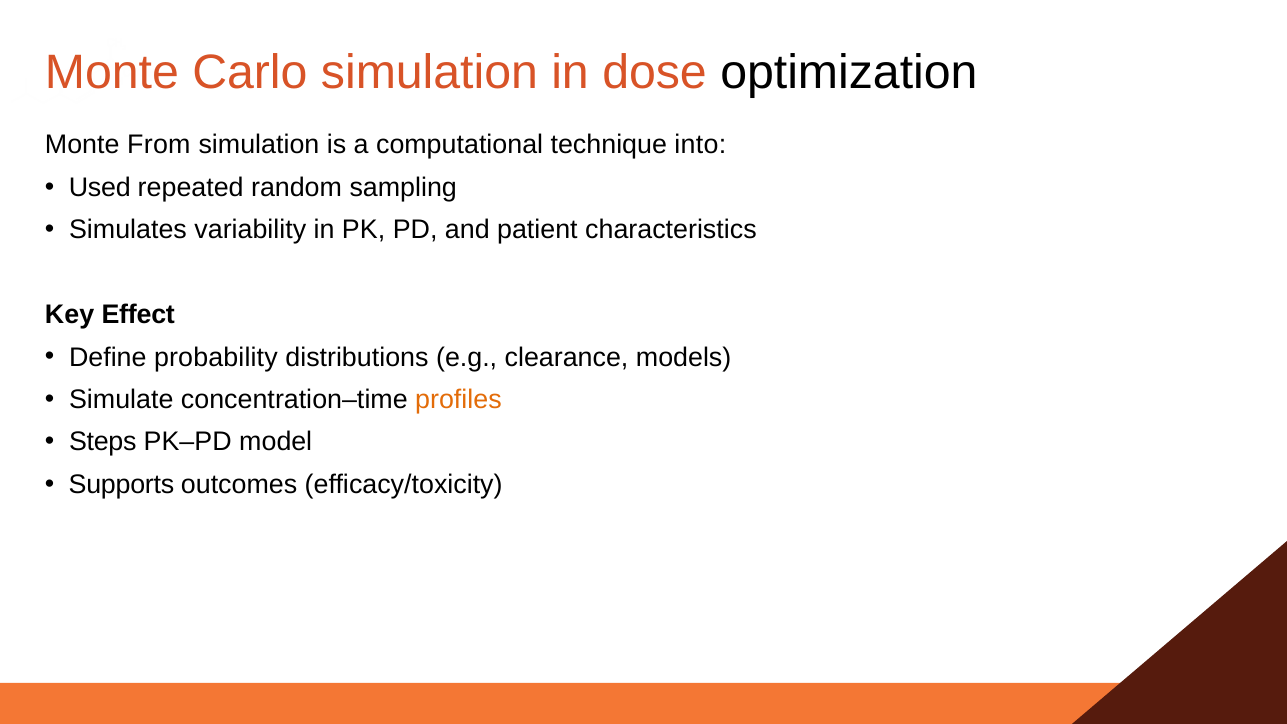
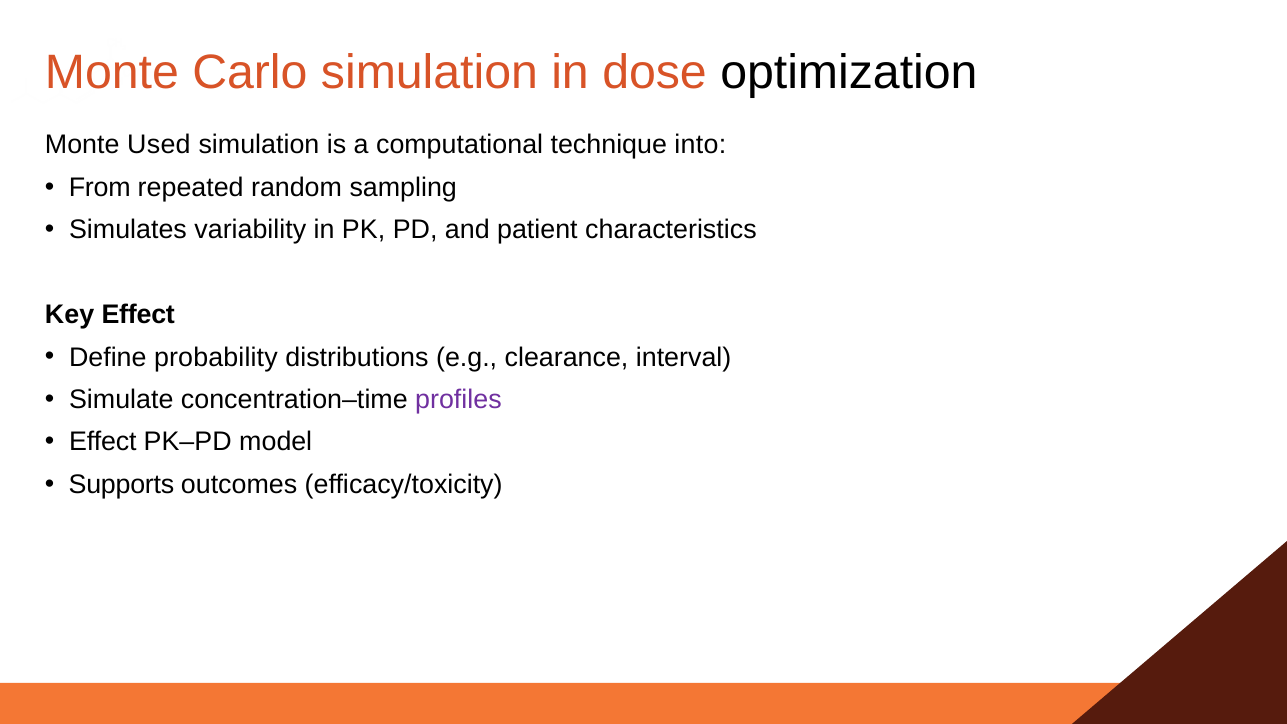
From: From -> Used (159, 145)
Used: Used -> From (100, 188)
models: models -> interval (684, 357)
profiles colour: orange -> purple (458, 400)
Steps: Steps -> Effect (103, 442)
